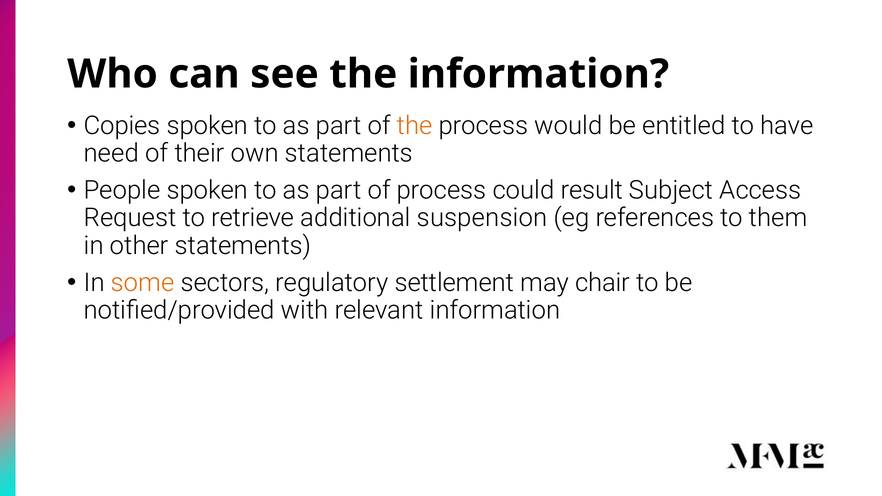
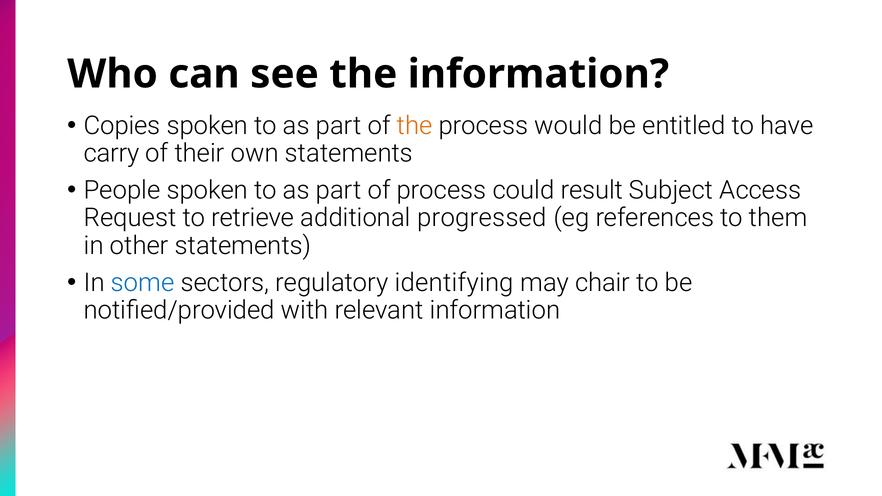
need: need -> carry (112, 153)
suspension: suspension -> progressed (482, 218)
some colour: orange -> blue (143, 283)
settlement: settlement -> identifying (454, 283)
